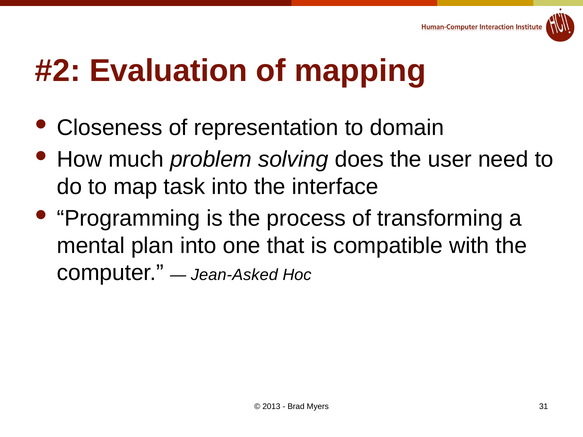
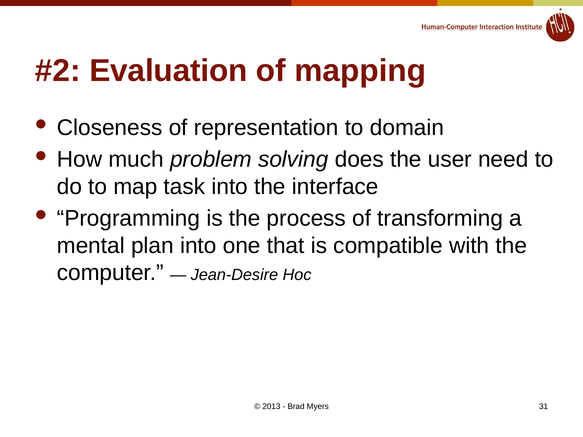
Jean-Asked: Jean-Asked -> Jean-Desire (234, 275)
